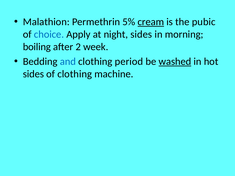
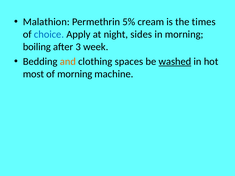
cream underline: present -> none (151, 22)
pubic: pubic -> times (204, 22)
2: 2 -> 3 (78, 47)
and colour: blue -> orange (68, 62)
period: period -> spaces (129, 62)
sides: sides -> most (33, 74)
of clothing: clothing -> morning (75, 74)
